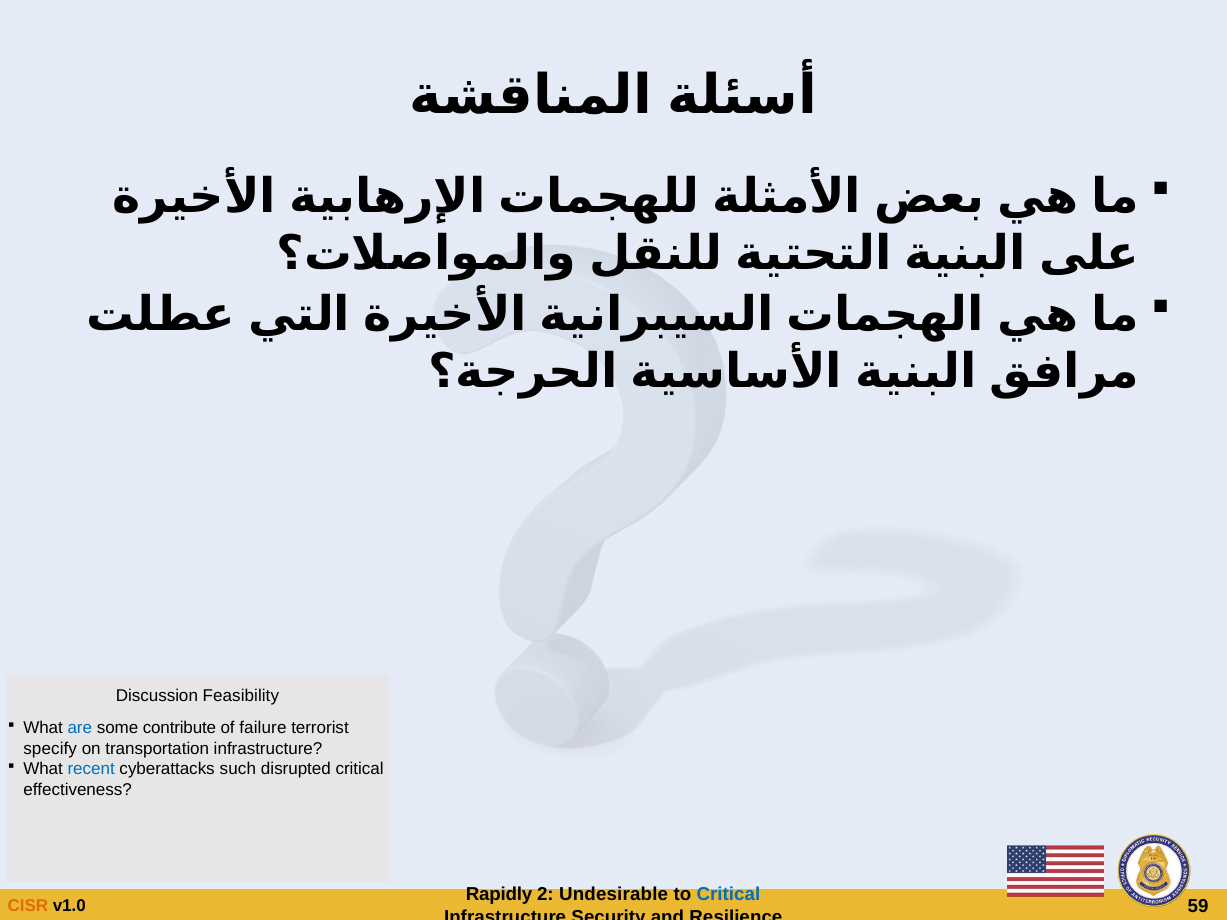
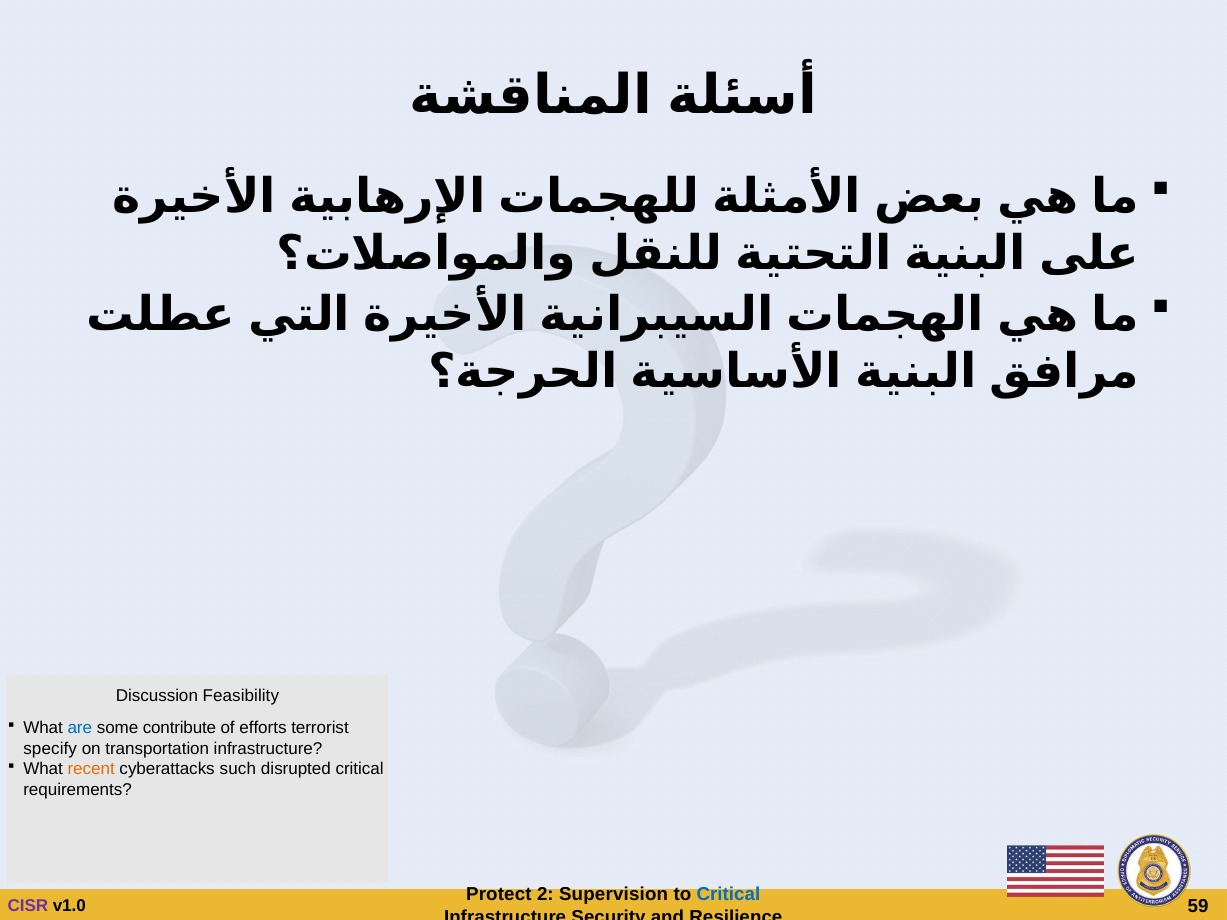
failure: failure -> efforts (263, 728)
recent colour: blue -> orange (91, 769)
effectiveness: effectiveness -> requirements (78, 790)
Rapidly: Rapidly -> Protect (499, 895)
Undesirable: Undesirable -> Supervision (614, 895)
CISR colour: orange -> purple (28, 906)
